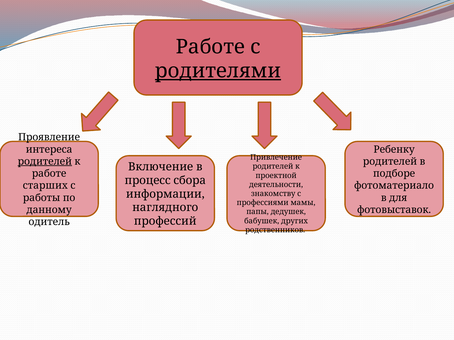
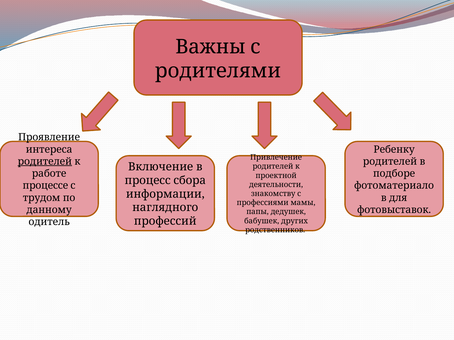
Работе: Работе -> Важны (211, 47)
родителями underline: present -> none (218, 71)
старших: старших -> процессе (45, 186)
работы: работы -> трудом (42, 198)
